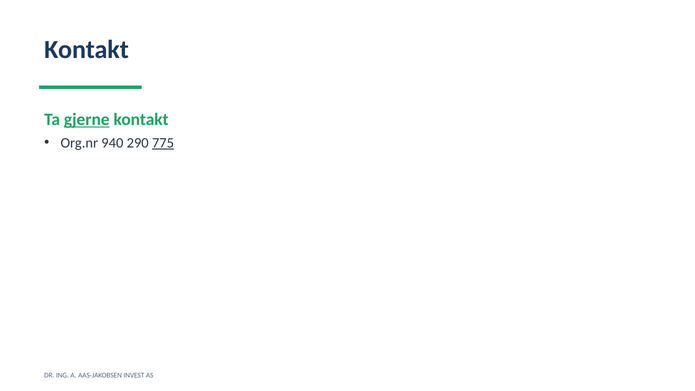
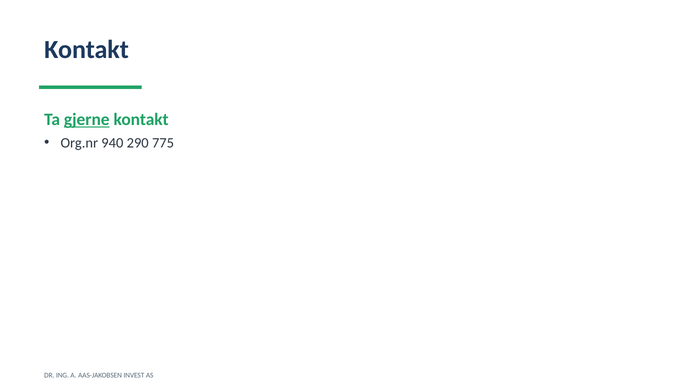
775 underline: present -> none (163, 143)
